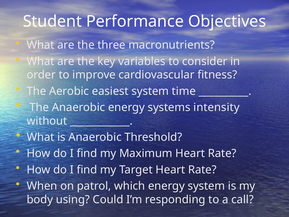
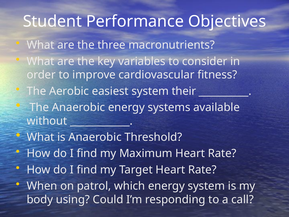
time: time -> their (184, 91)
intensity: intensity -> available (217, 107)
